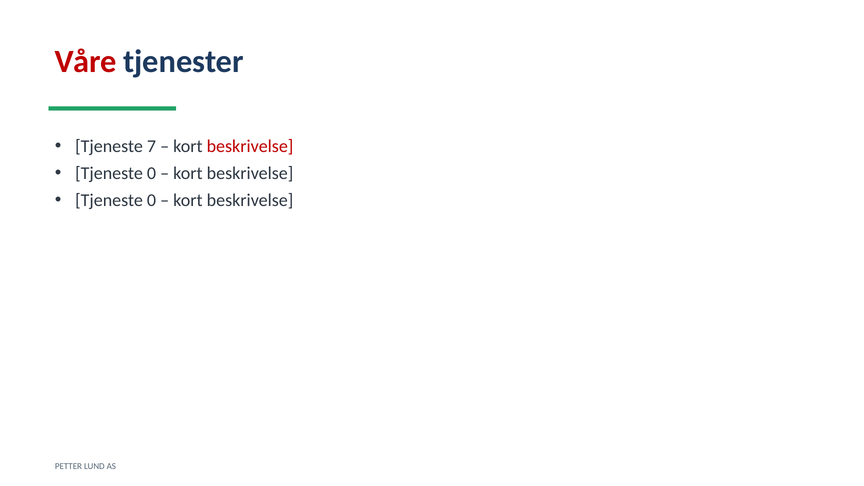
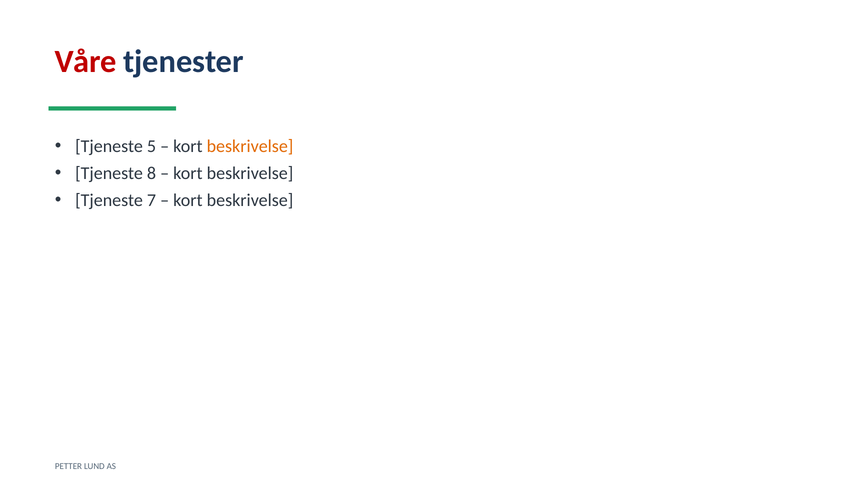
7: 7 -> 5 (151, 146)
beskrivelse colour: red -> orange (250, 146)
0: 0 -> 8 (151, 173)
0: 0 -> 7 (151, 200)
